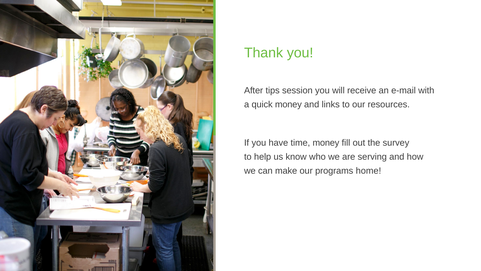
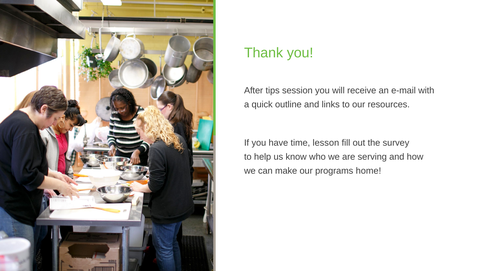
quick money: money -> outline (288, 104)
time money: money -> lesson (326, 142)
